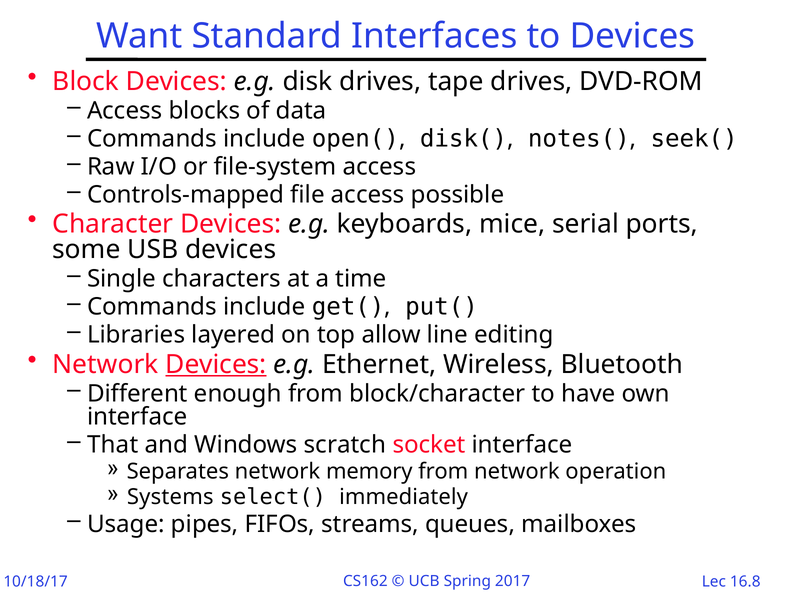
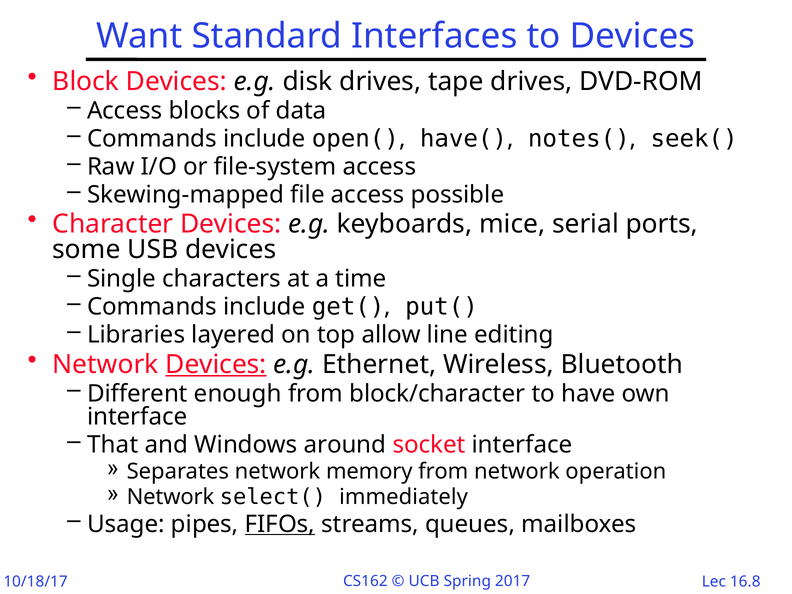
disk(: disk( -> have( (463, 139)
Controls-mapped: Controls-mapped -> Skewing-mapped (186, 195)
scratch: scratch -> around (345, 445)
Systems: Systems -> Network (170, 497)
FIFOs underline: none -> present (280, 524)
